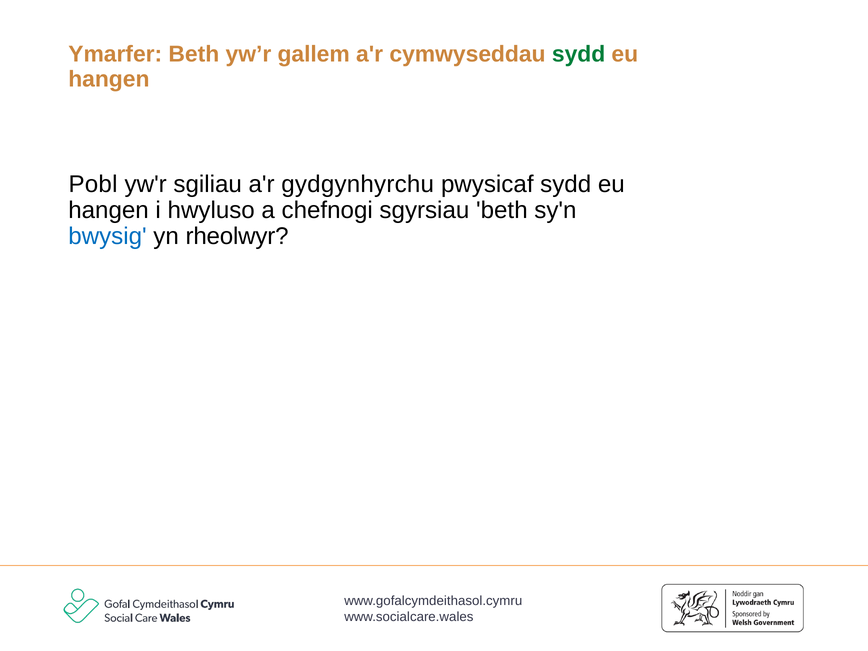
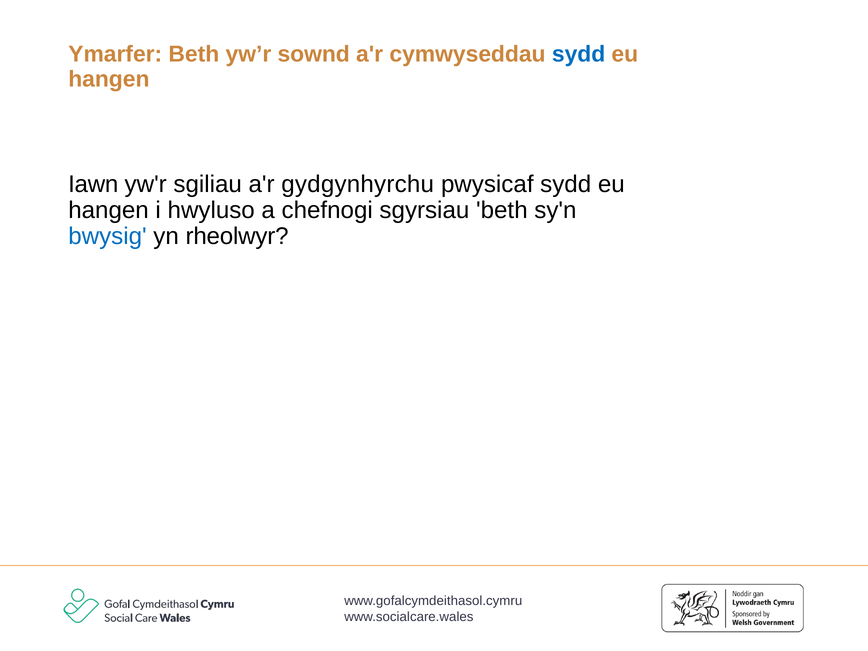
gallem: gallem -> sownd (314, 54)
sydd colour: green -> blue (579, 54)
Pobl: Pobl -> Iawn (93, 184)
